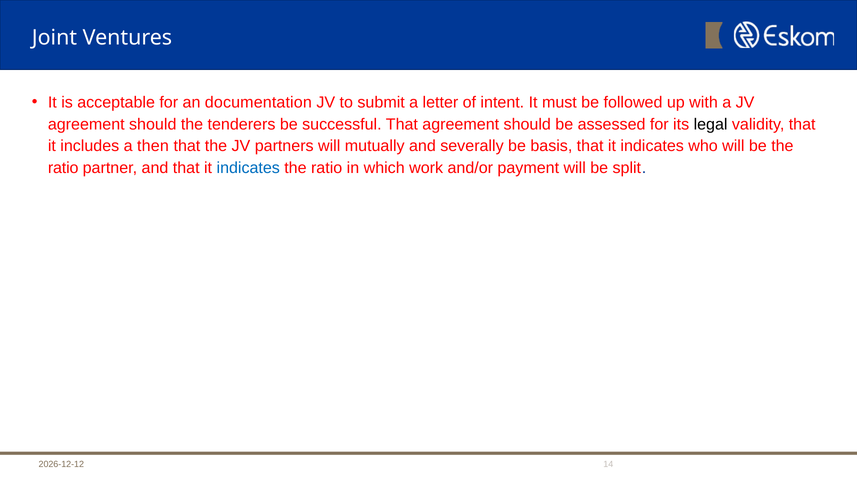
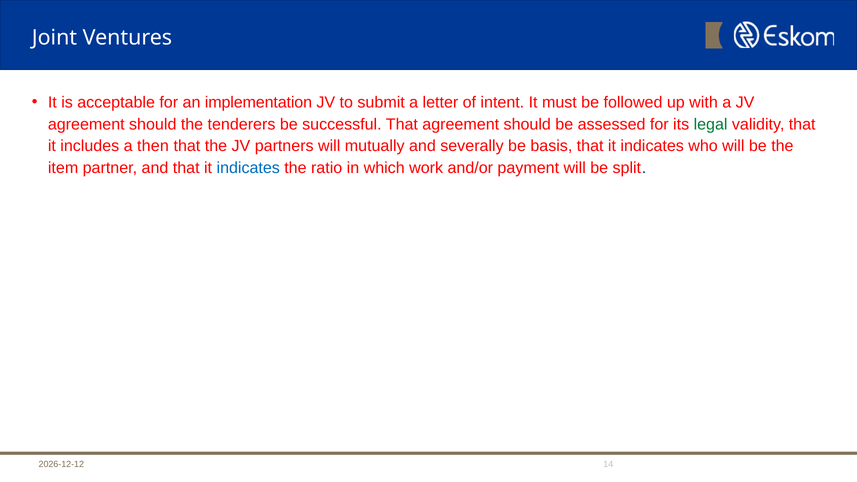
documentation: documentation -> implementation (258, 102)
legal colour: black -> green (711, 124)
ratio: ratio -> item (63, 168)
